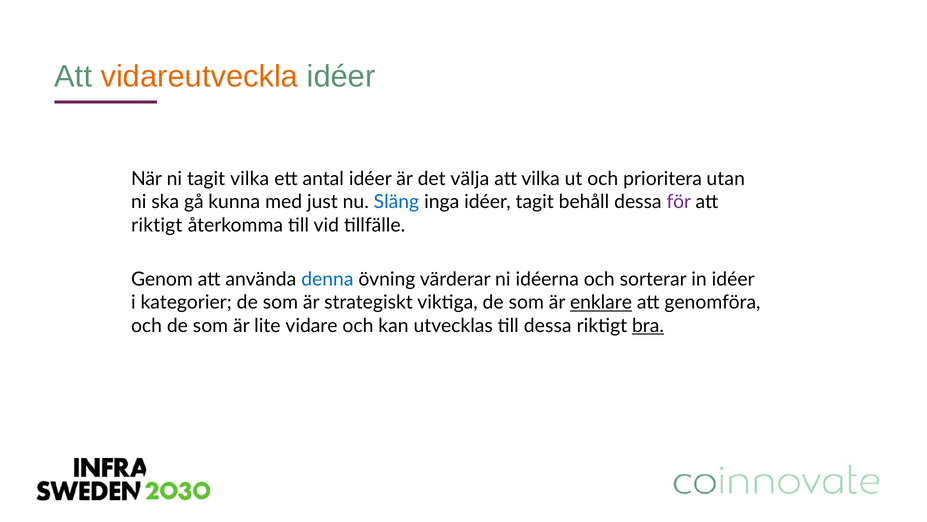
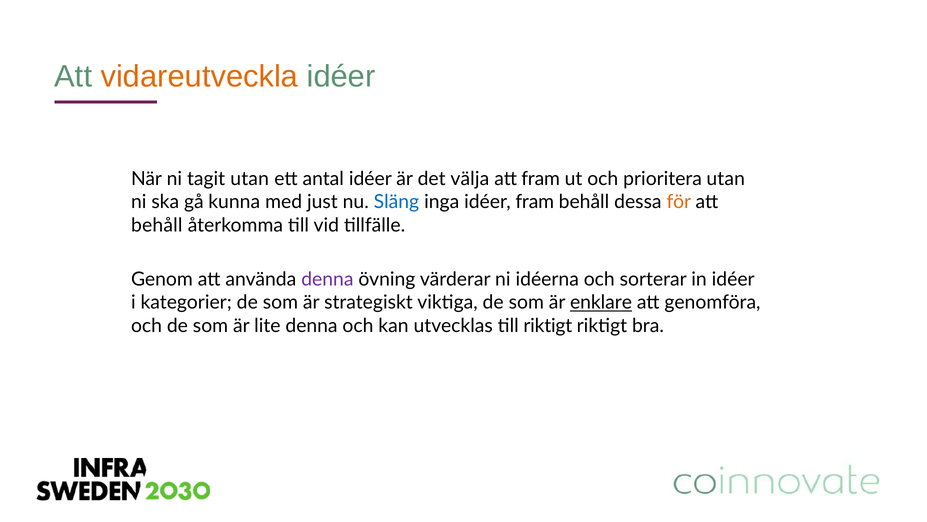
tagit vilka: vilka -> utan (250, 179)
att vilka: vilka -> fram (541, 179)
idéer tagit: tagit -> fram (535, 202)
för colour: purple -> orange (679, 202)
riktigt: riktigt -> behåll (157, 225)
denna colour: blue -> purple (327, 279)
lite vidare: vidare -> denna (312, 325)
till dessa: dessa -> riktigt (548, 325)
bra underline: present -> none (648, 325)
